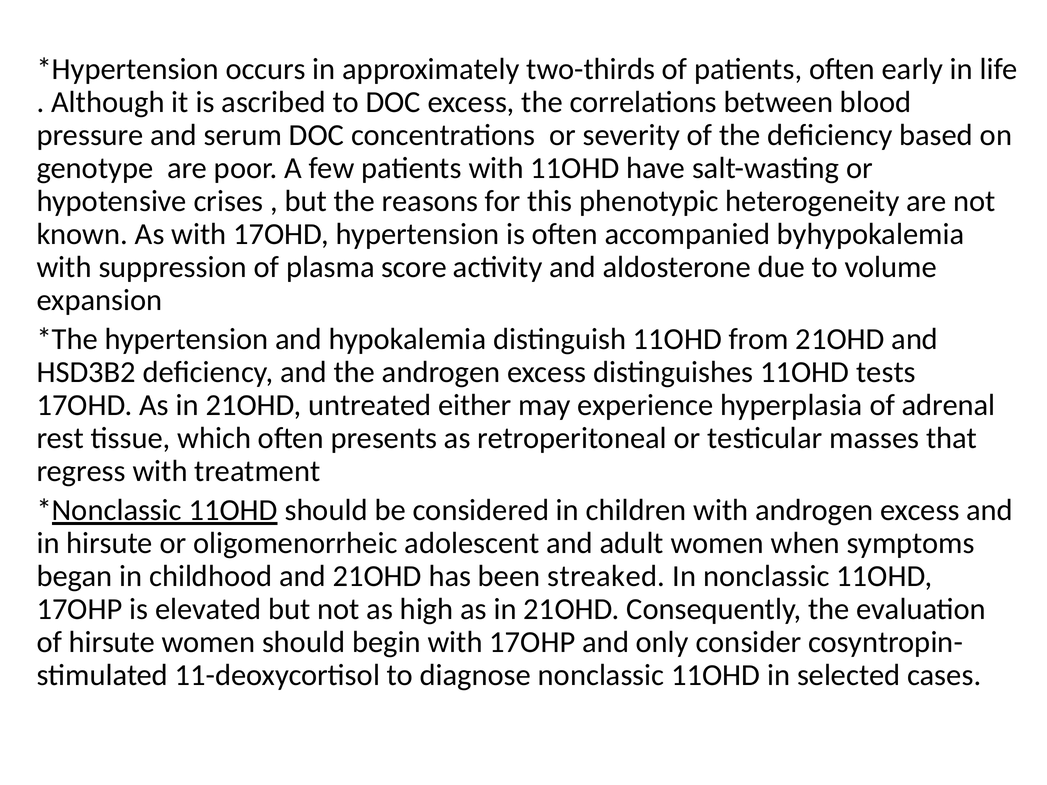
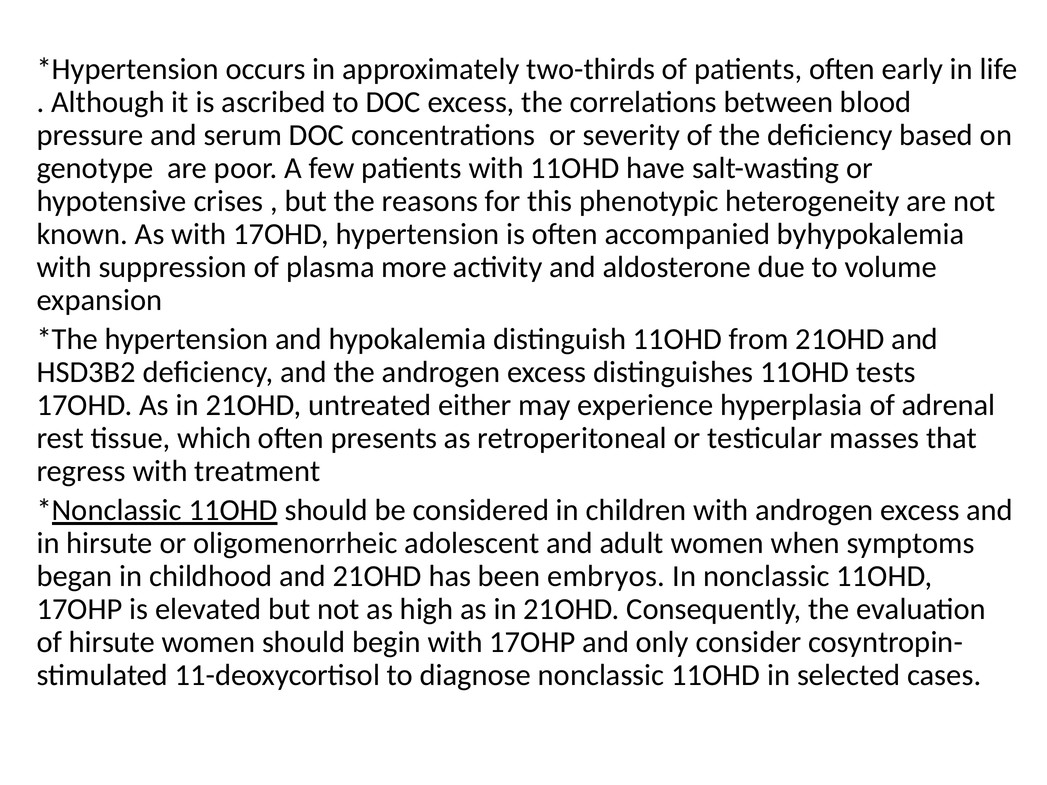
score: score -> more (414, 267)
streaked: streaked -> embryos (606, 576)
